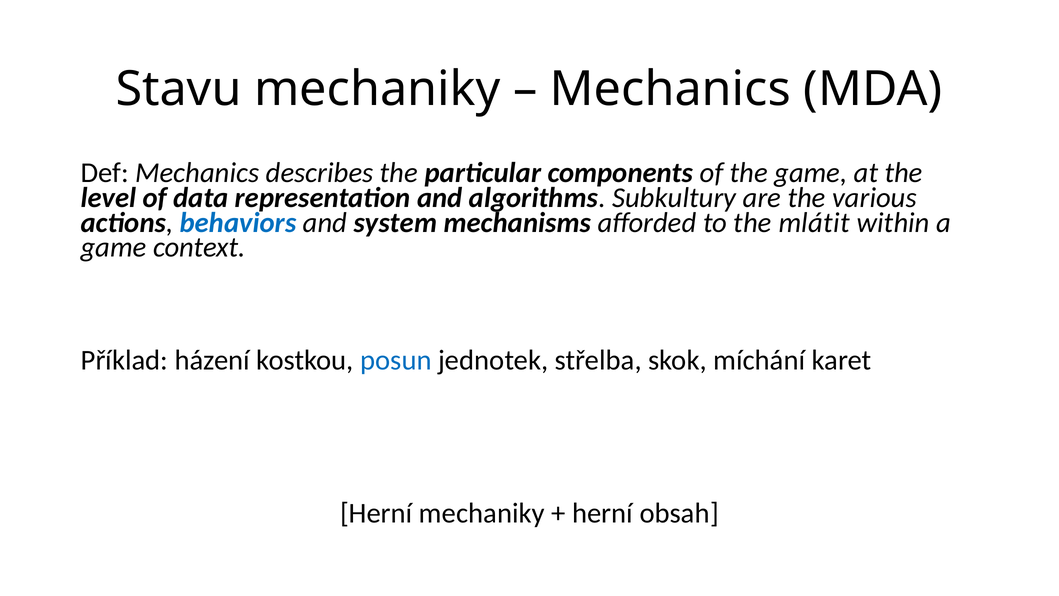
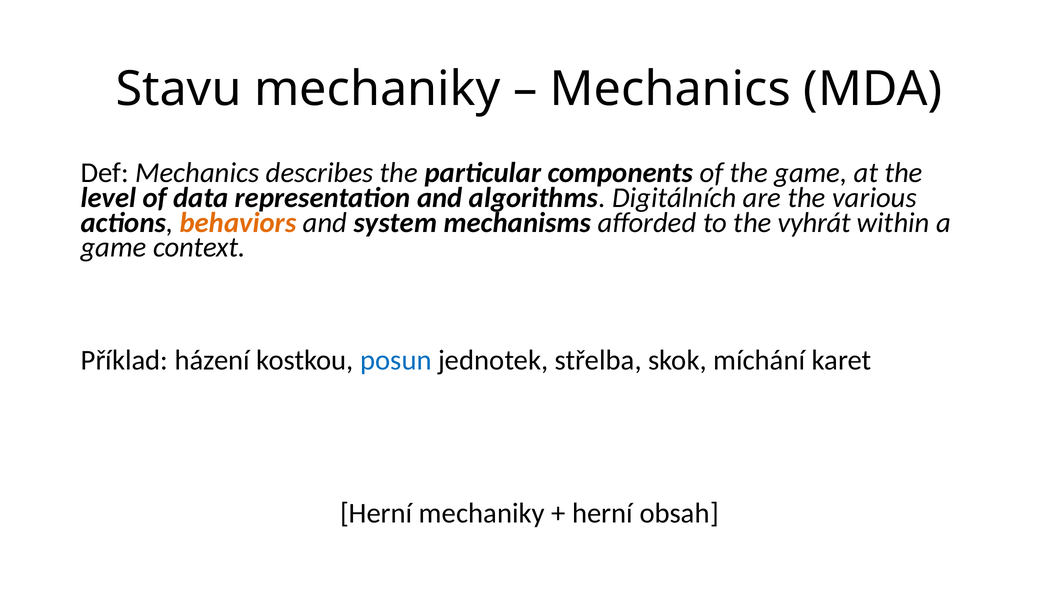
Subkultury: Subkultury -> Digitálních (674, 198)
behaviors colour: blue -> orange (238, 222)
mlátit: mlátit -> vyhrát (814, 222)
